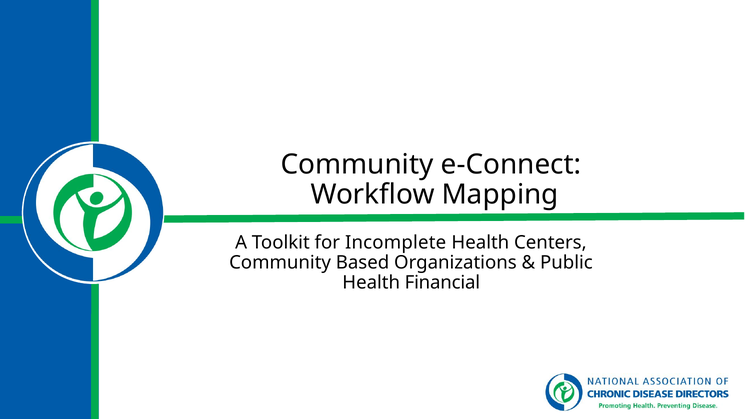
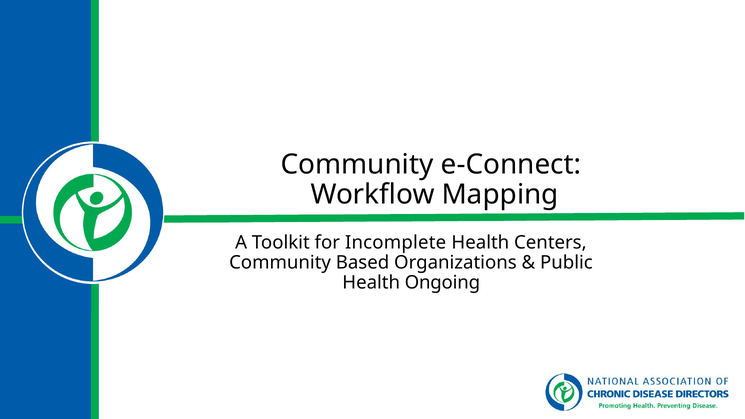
Financial: Financial -> Ongoing (442, 283)
